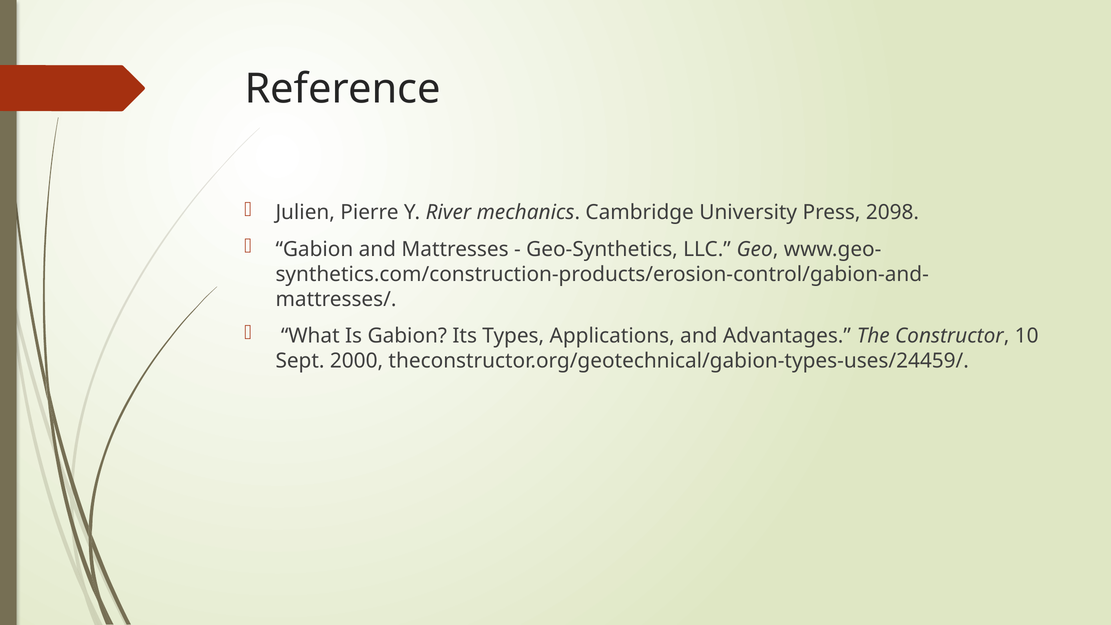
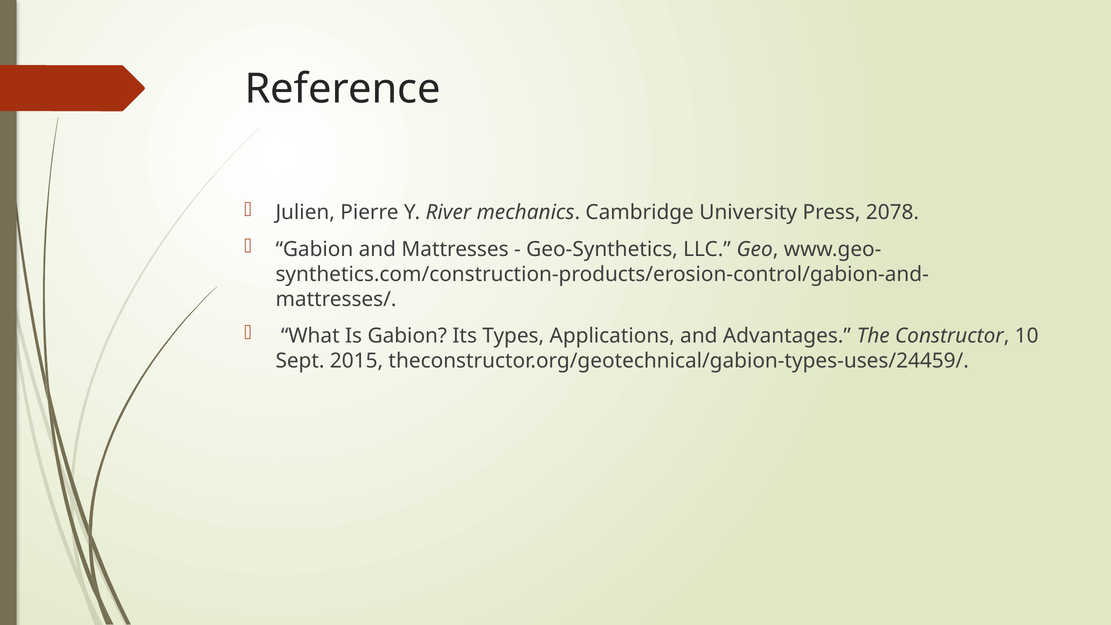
2098: 2098 -> 2078 (892, 213)
2000: 2000 -> 2015 (357, 361)
